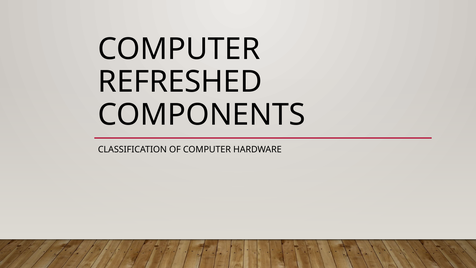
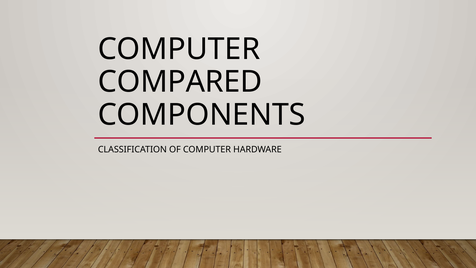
REFRESHED: REFRESHED -> COMPARED (180, 82)
